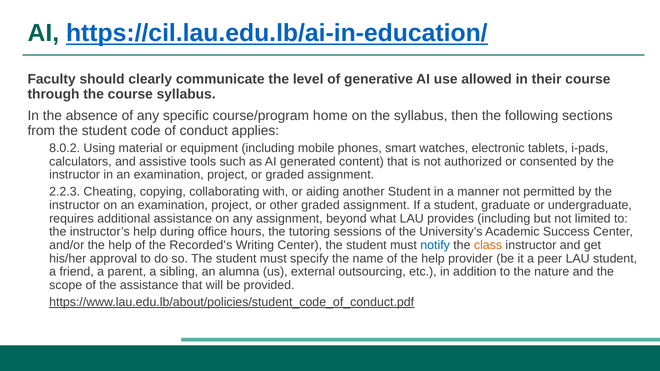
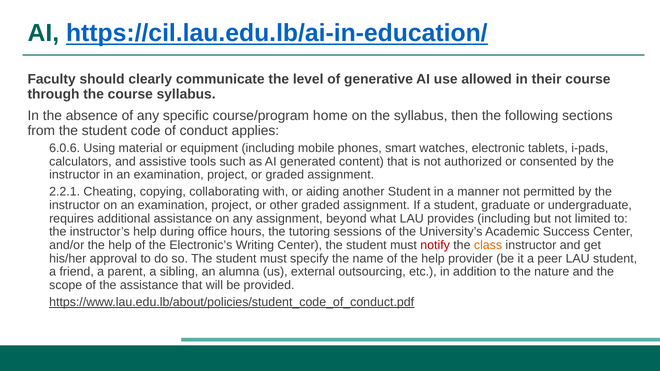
8.0.2: 8.0.2 -> 6.0.6 (65, 148)
2.2.3: 2.2.3 -> 2.2.1 (65, 192)
Recorded’s: Recorded’s -> Electronic’s (201, 245)
notify colour: blue -> red (435, 245)
